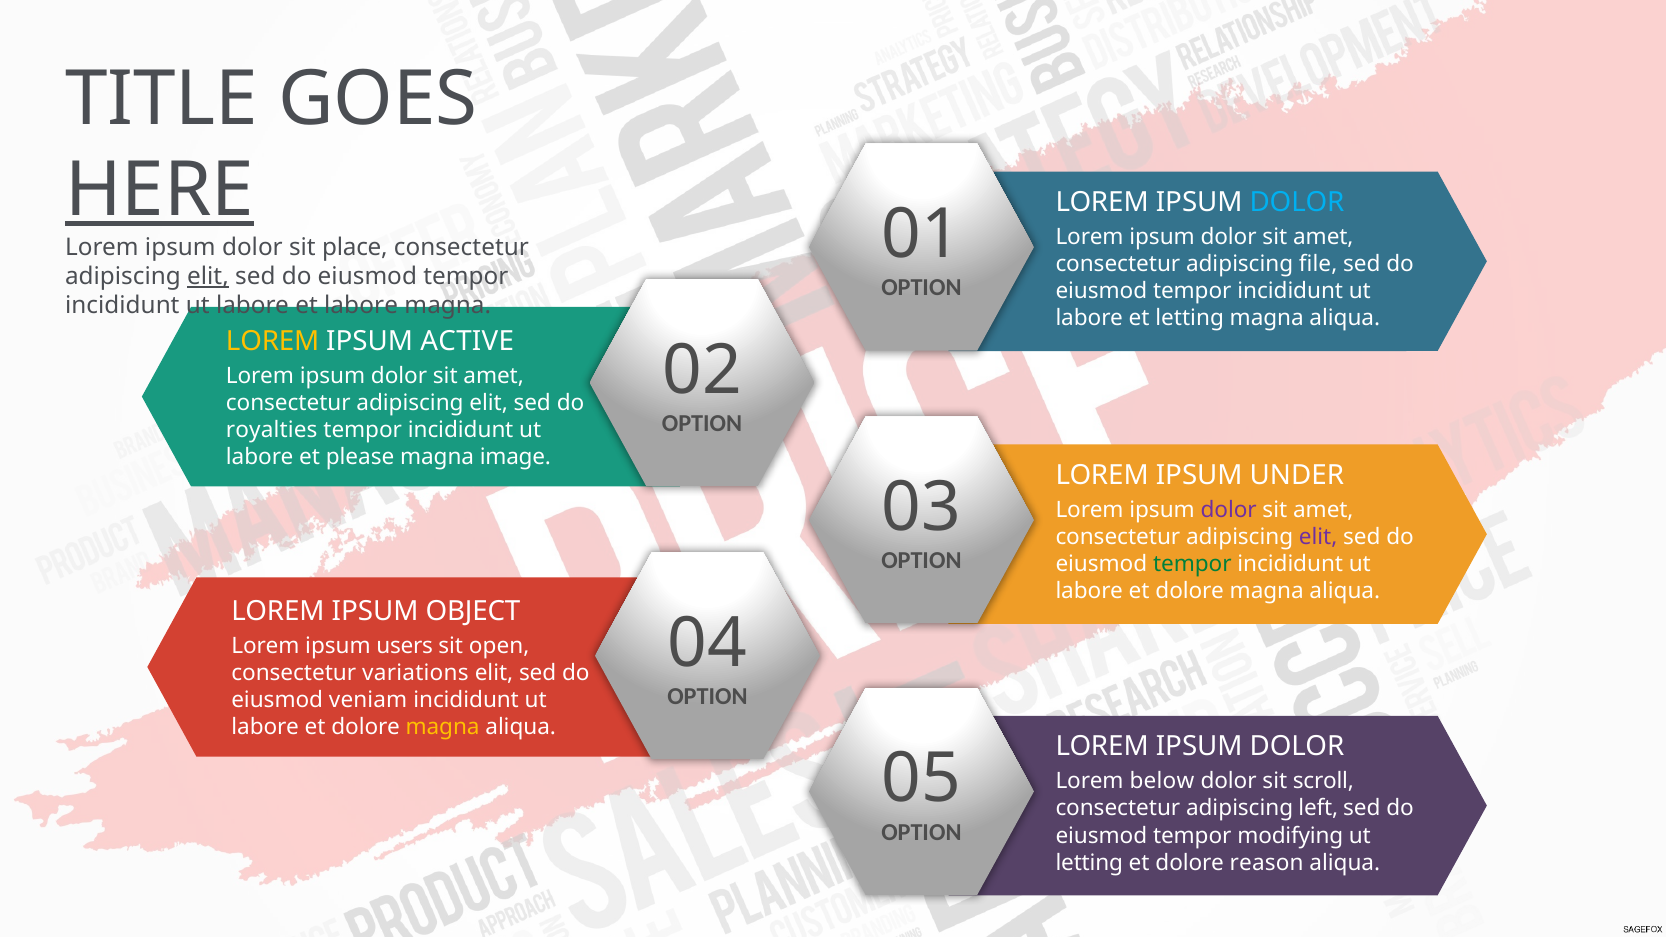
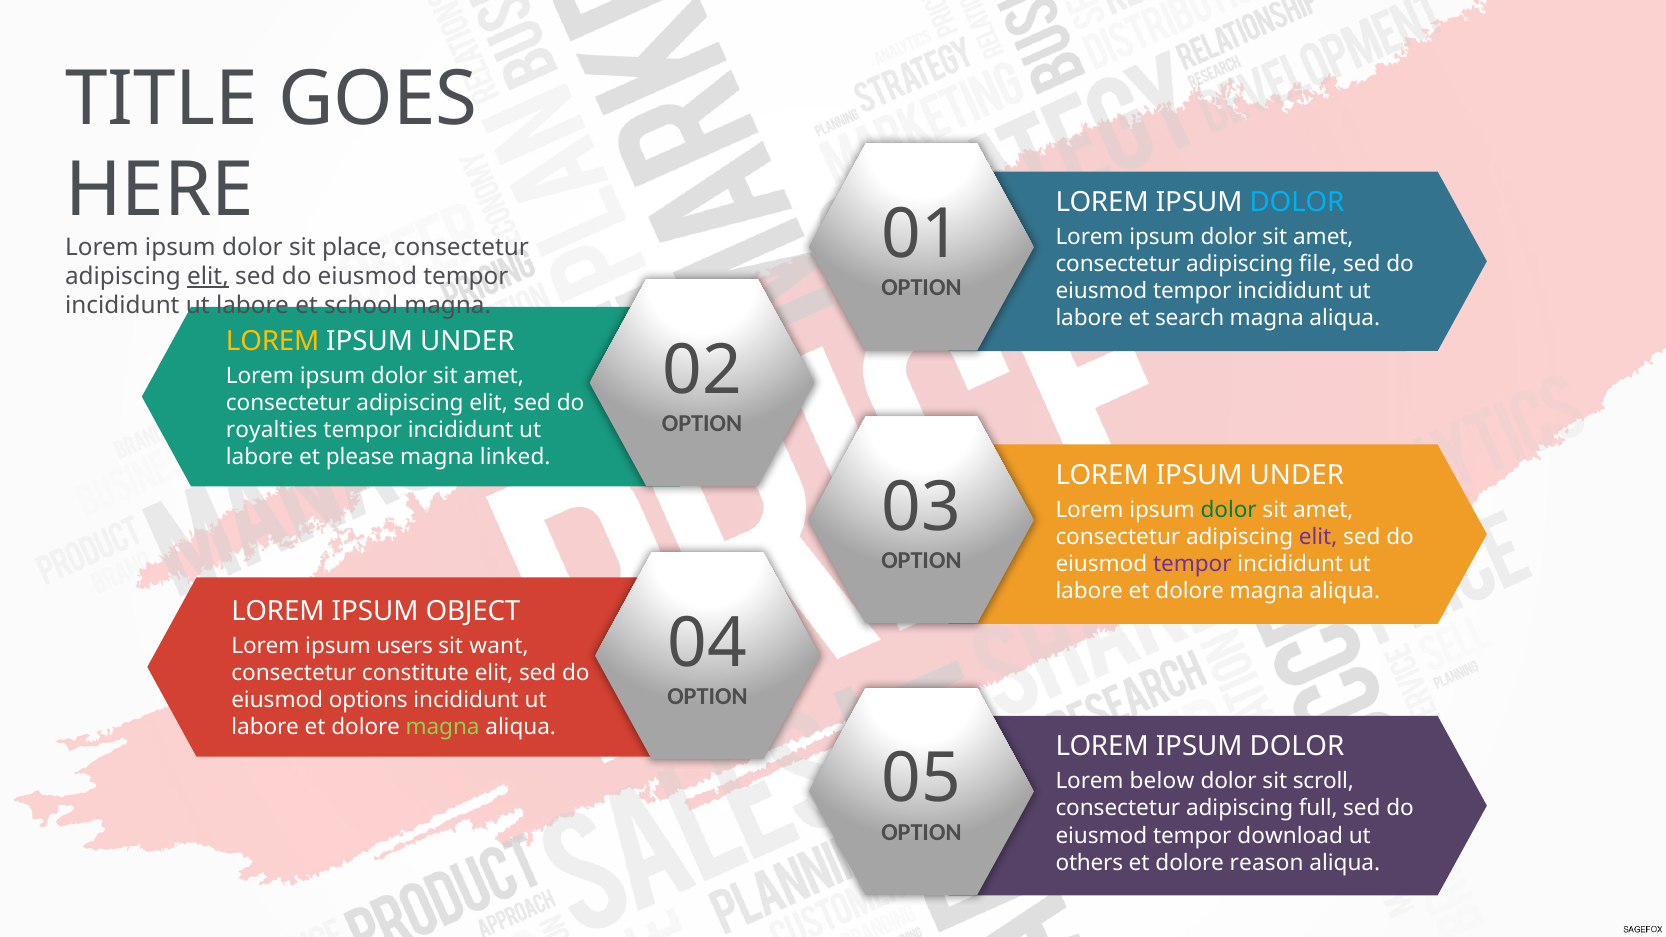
HERE underline: present -> none (160, 191)
et labore: labore -> school (361, 306)
et letting: letting -> search (1190, 318)
ACTIVE: ACTIVE -> UNDER (467, 341)
image: image -> linked (515, 457)
dolor colour: purple -> green (1229, 510)
tempor colour: green -> purple (1192, 564)
open: open -> want (499, 646)
variations: variations -> constitute (415, 673)
veniam: veniam -> options (368, 700)
magna colour: yellow -> light green (443, 727)
left: left -> full (1318, 809)
modifying: modifying -> download (1290, 836)
letting: letting -> others (1089, 863)
